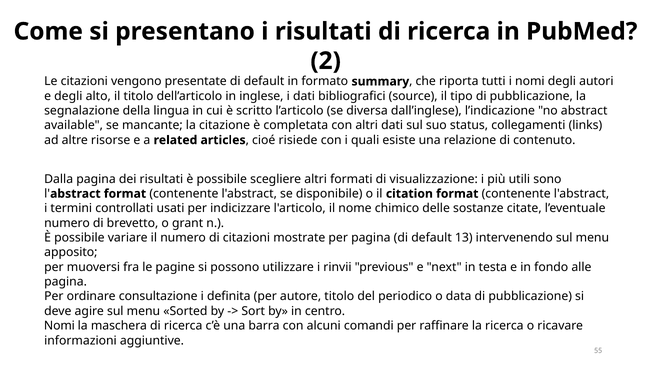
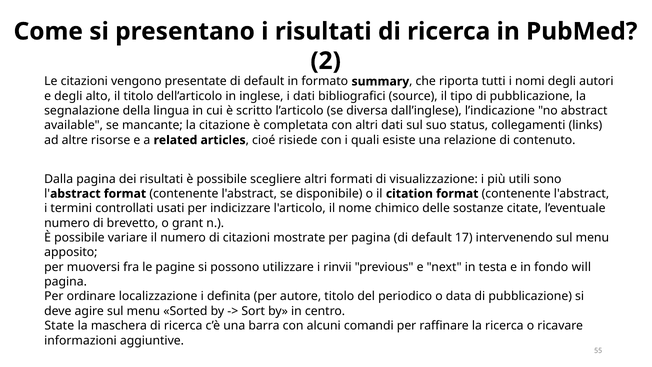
13: 13 -> 17 (464, 238)
alle: alle -> will (581, 267)
consultazione: consultazione -> localizzazione (158, 296)
Nomi: Nomi -> State (59, 326)
